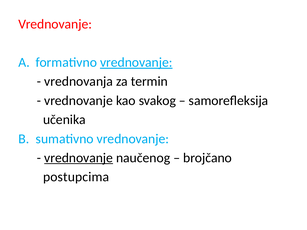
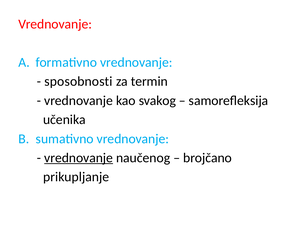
vrednovanje underline: present -> none (136, 62)
vrednovanja: vrednovanja -> sposobnosti (78, 82)
postupcima: postupcima -> prikupljanje (76, 177)
